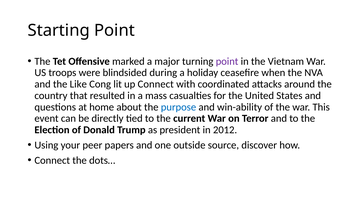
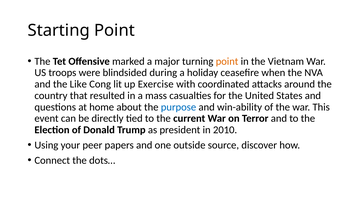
point colour: purple -> orange (227, 61)
up Connect: Connect -> Exercise (156, 84)
2012: 2012 -> 2010 (225, 130)
